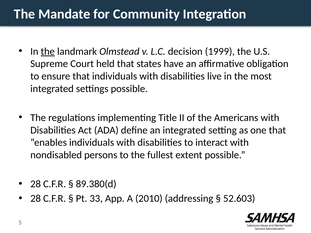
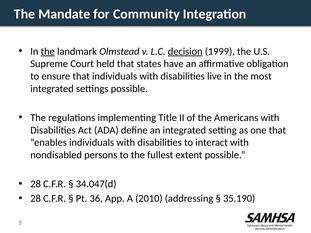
decision underline: none -> present (185, 51)
89.380(d: 89.380(d -> 34.047(d (96, 184)
33: 33 -> 36 (96, 199)
52.603: 52.603 -> 35.190 (239, 199)
